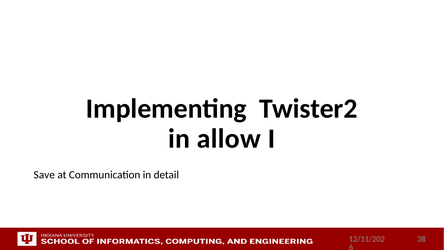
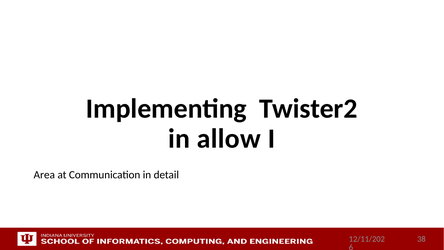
Save: Save -> Area (44, 175)
